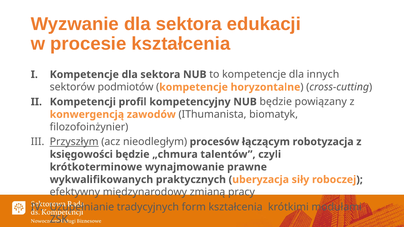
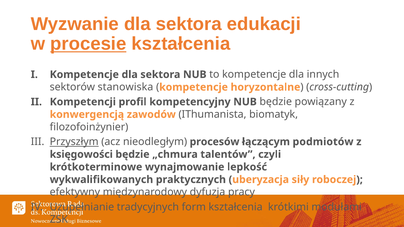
procesie underline: none -> present (88, 44)
podmiotów: podmiotów -> stanowiska (125, 87)
robotyzacja: robotyzacja -> podmiotów (323, 142)
prawne: prawne -> lepkość (247, 167)
zmianą: zmianą -> dyfuzja (207, 192)
